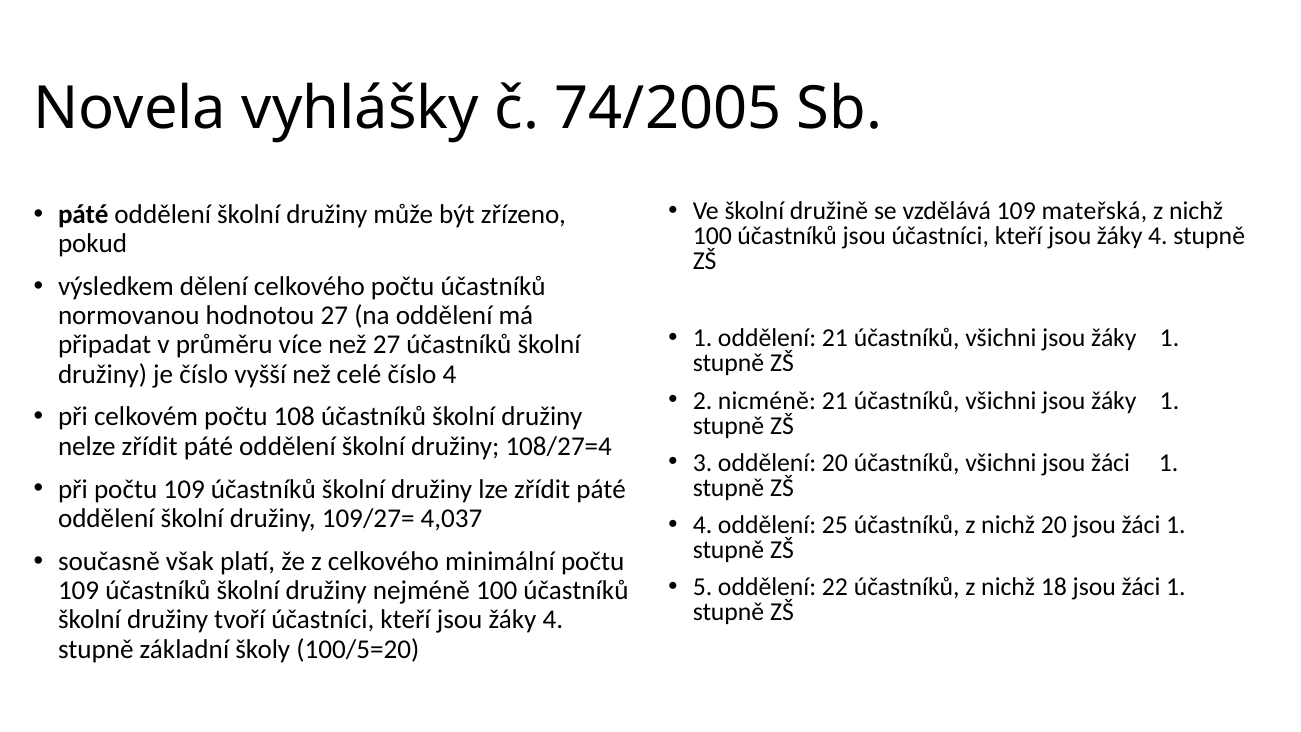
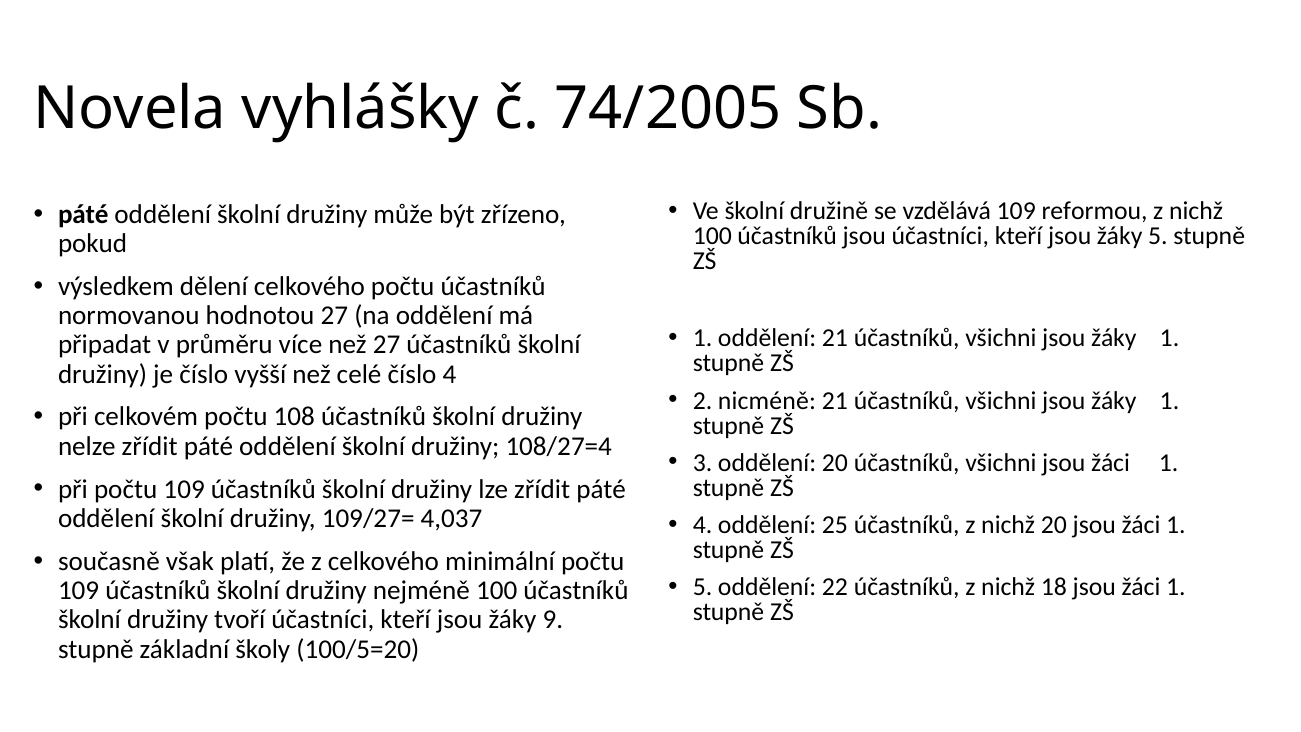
mateřská: mateřská -> reformou (1094, 211)
4: 4 -> 5 (1158, 236)
4: 4 -> 9 (553, 620)
